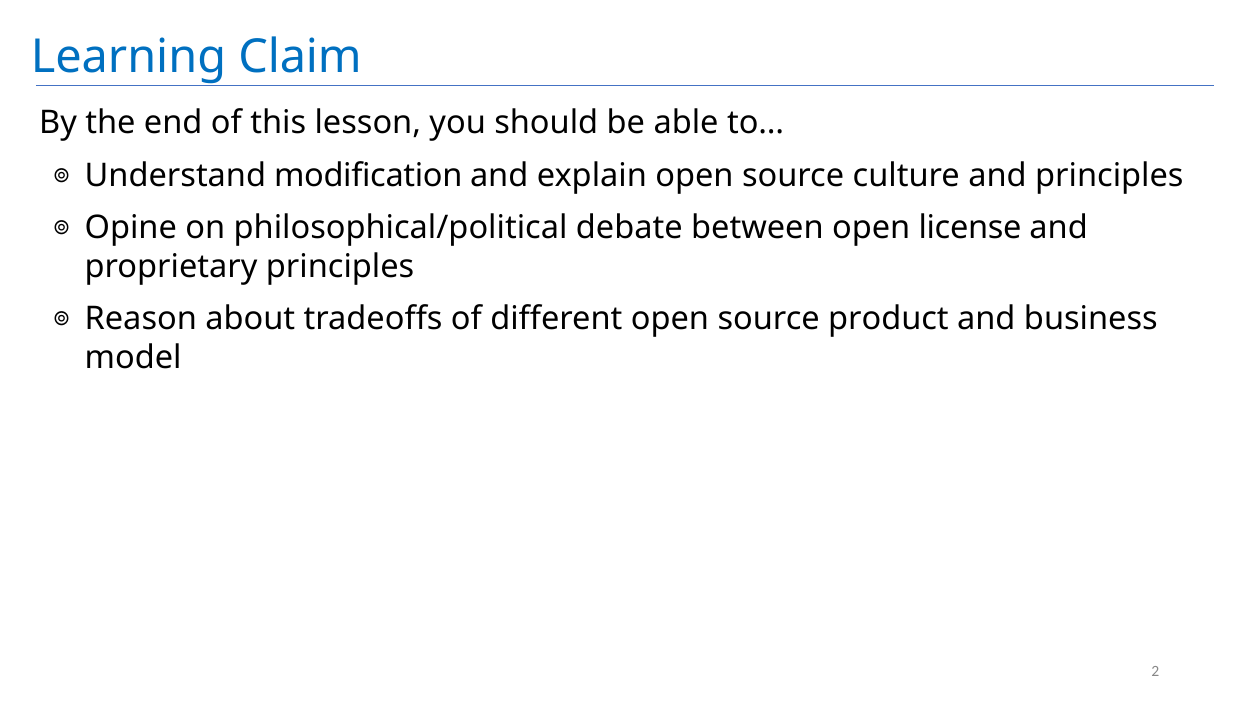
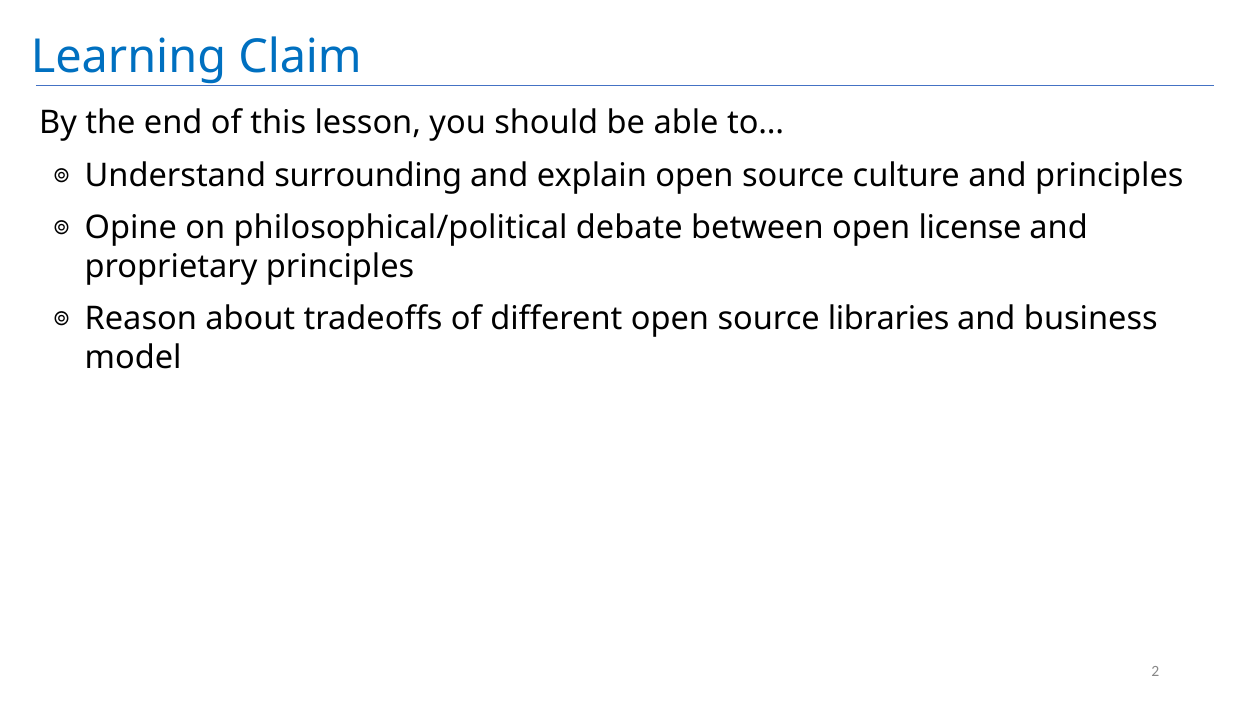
modification: modification -> surrounding (368, 175)
product: product -> libraries (889, 319)
